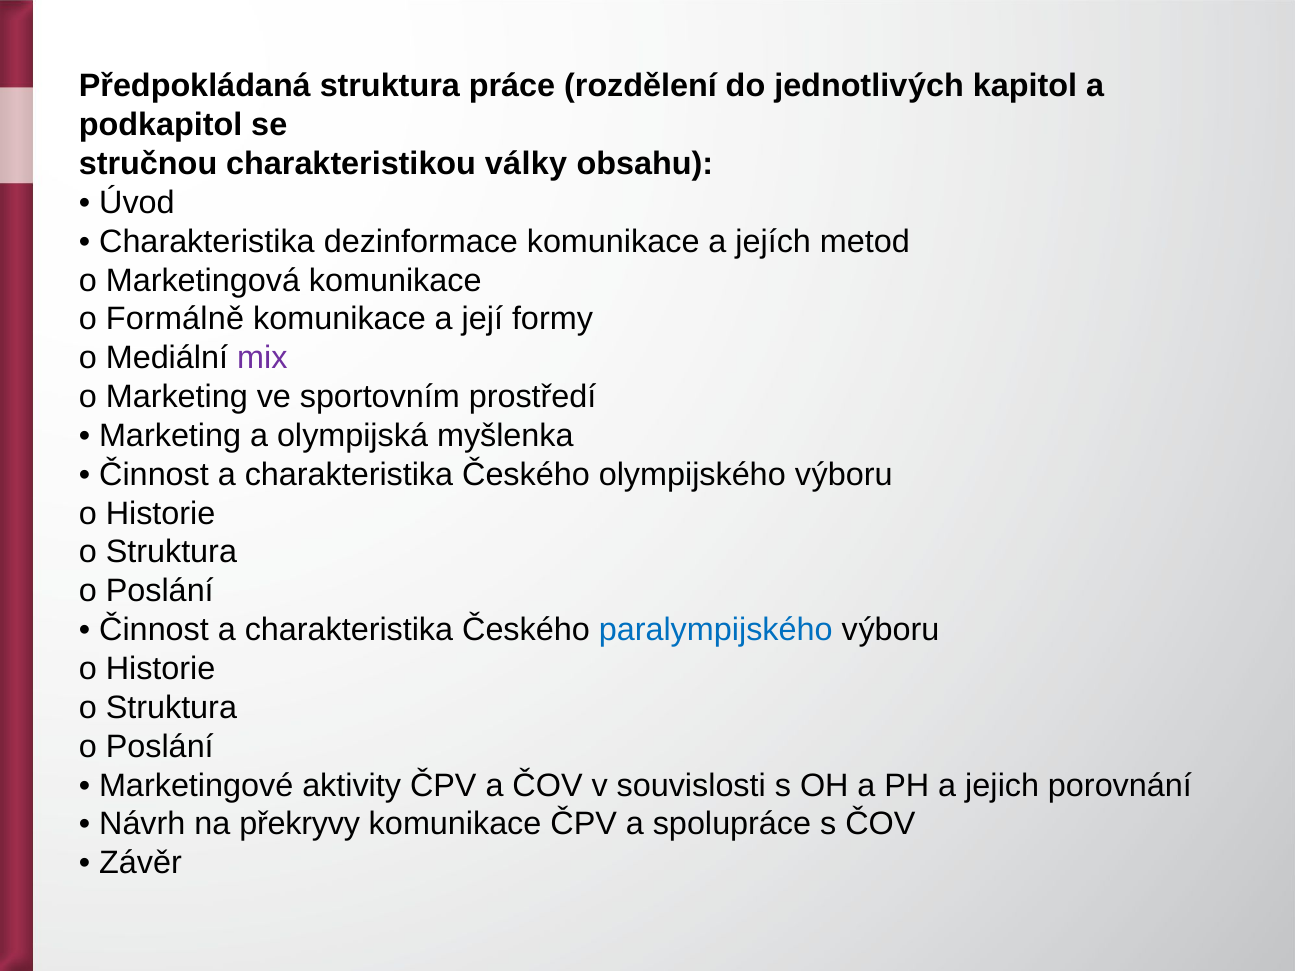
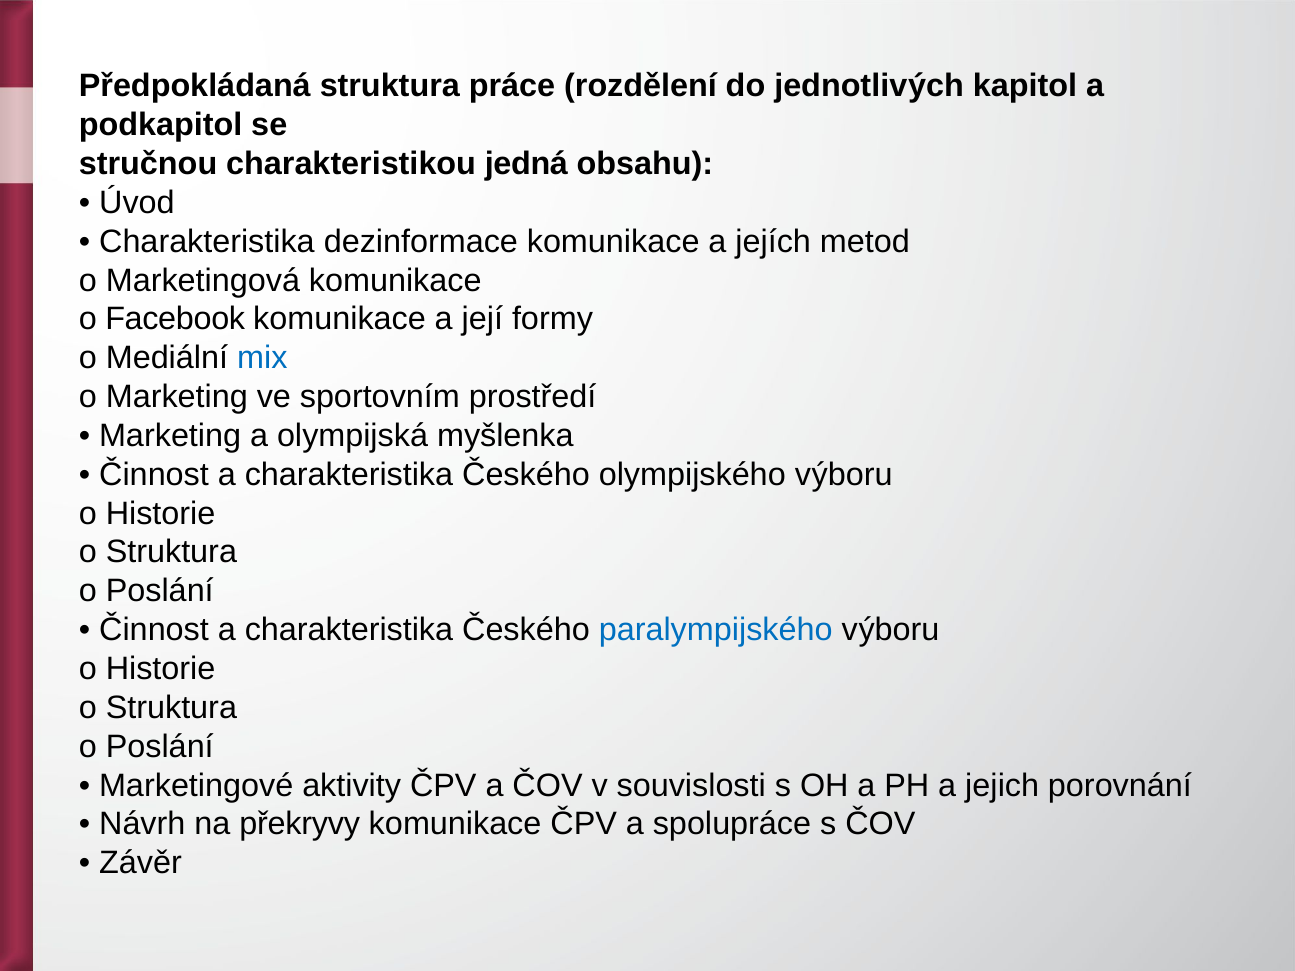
války: války -> jedná (526, 164)
Formálně: Formálně -> Facebook (175, 319)
mix colour: purple -> blue (262, 358)
